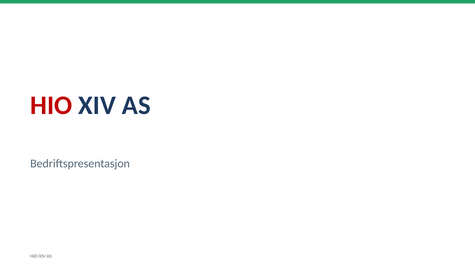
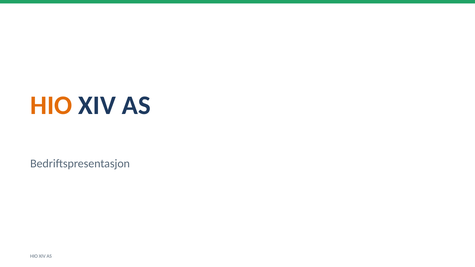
HIO colour: red -> orange (51, 105)
